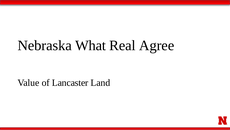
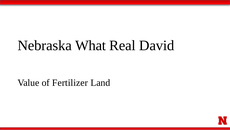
Agree: Agree -> David (157, 45)
Lancaster: Lancaster -> Fertilizer (70, 82)
